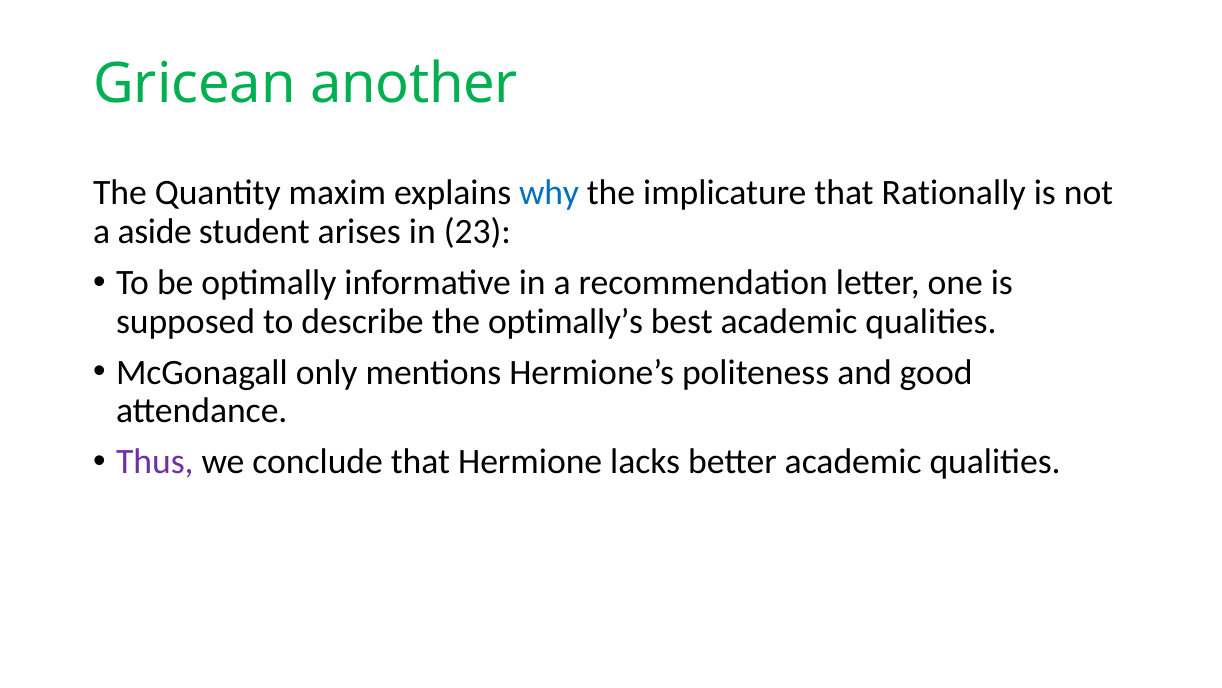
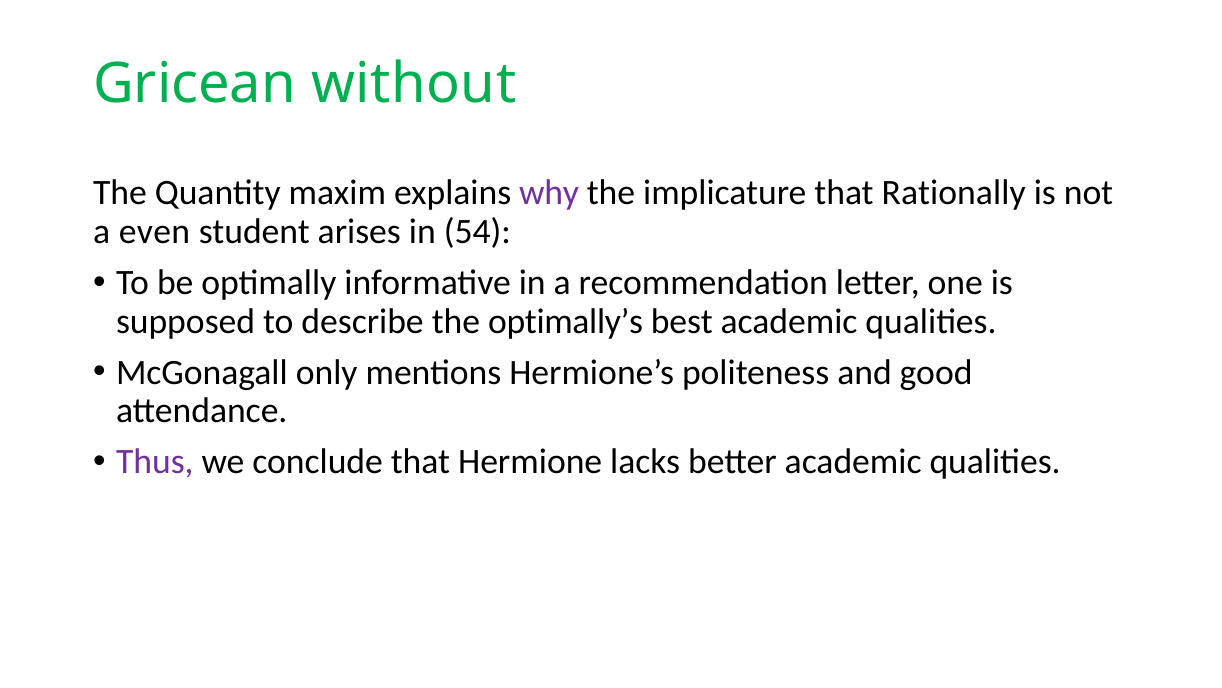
another: another -> without (414, 84)
why colour: blue -> purple (549, 193)
aside: aside -> even (154, 231)
23: 23 -> 54 (477, 231)
